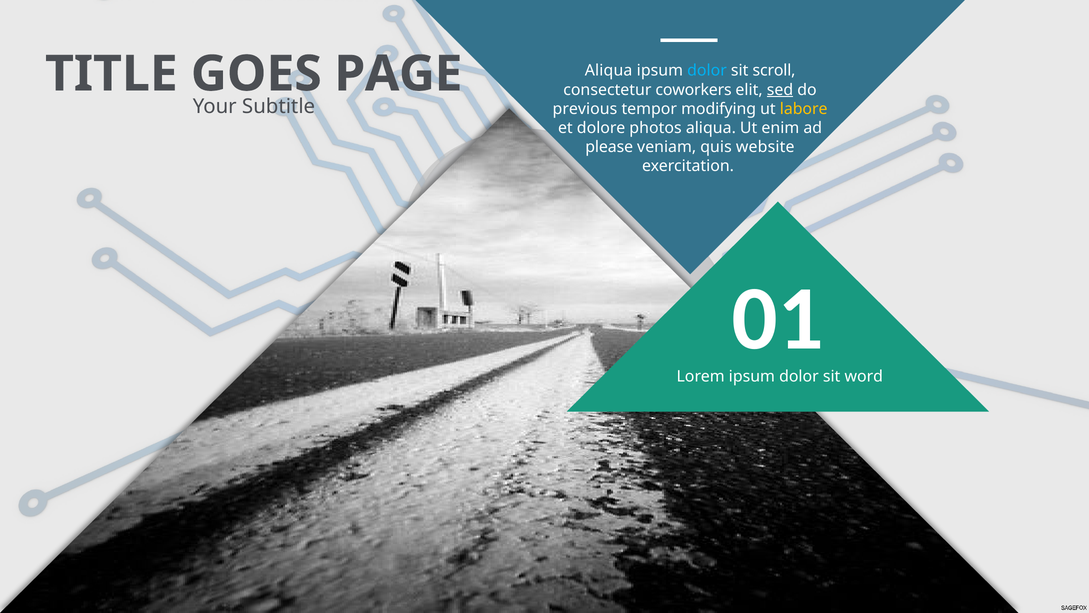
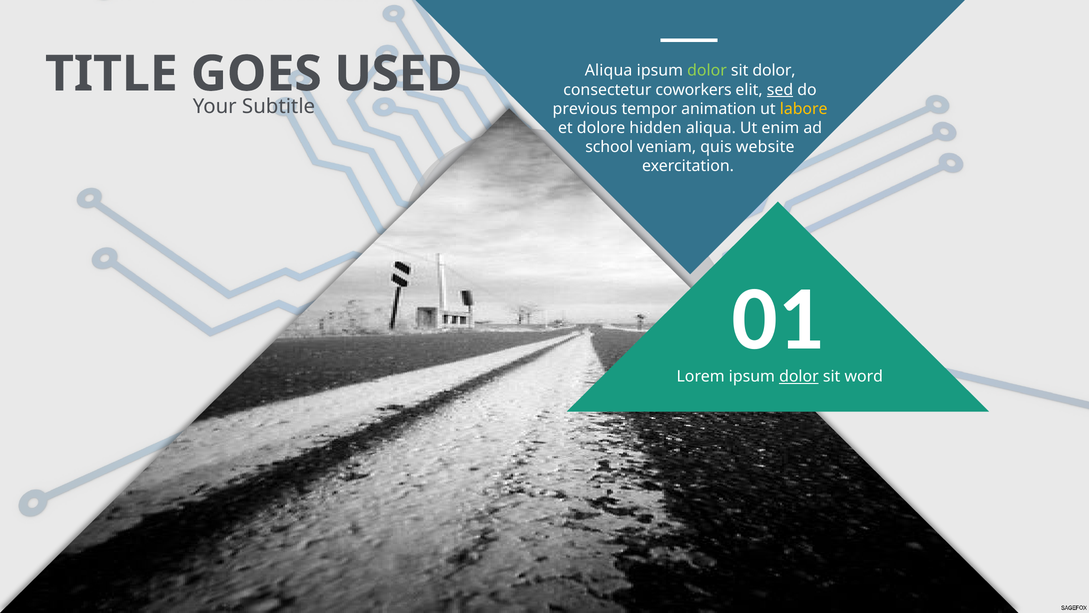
PAGE: PAGE -> USED (398, 74)
dolor colour: light blue -> light green (707, 71)
sit scroll: scroll -> dolor (774, 71)
modifying: modifying -> animation (719, 109)
photos: photos -> hidden (656, 128)
please: please -> school (609, 147)
dolor underline: none -> present (799, 376)
